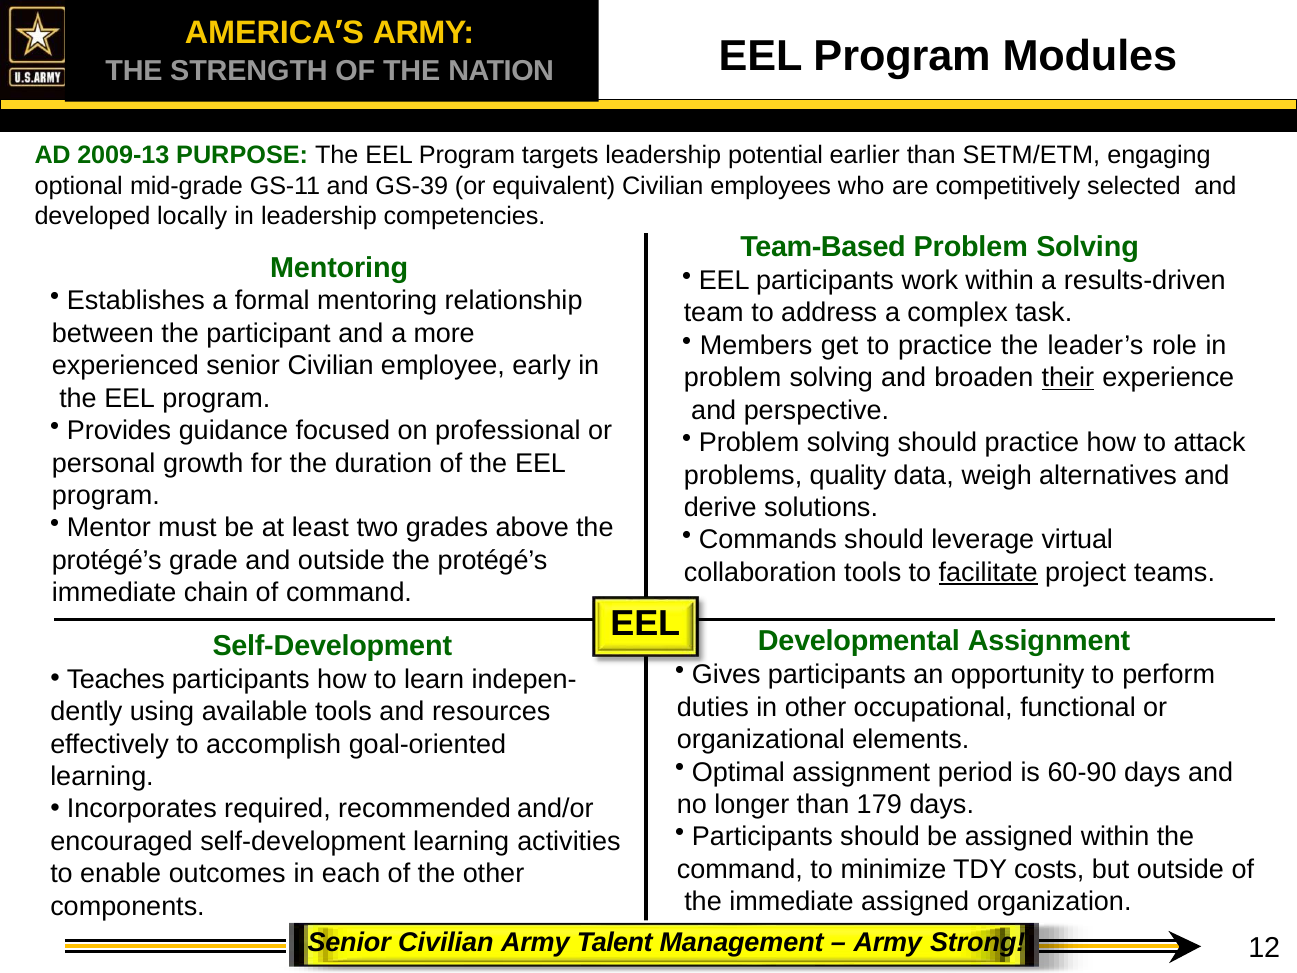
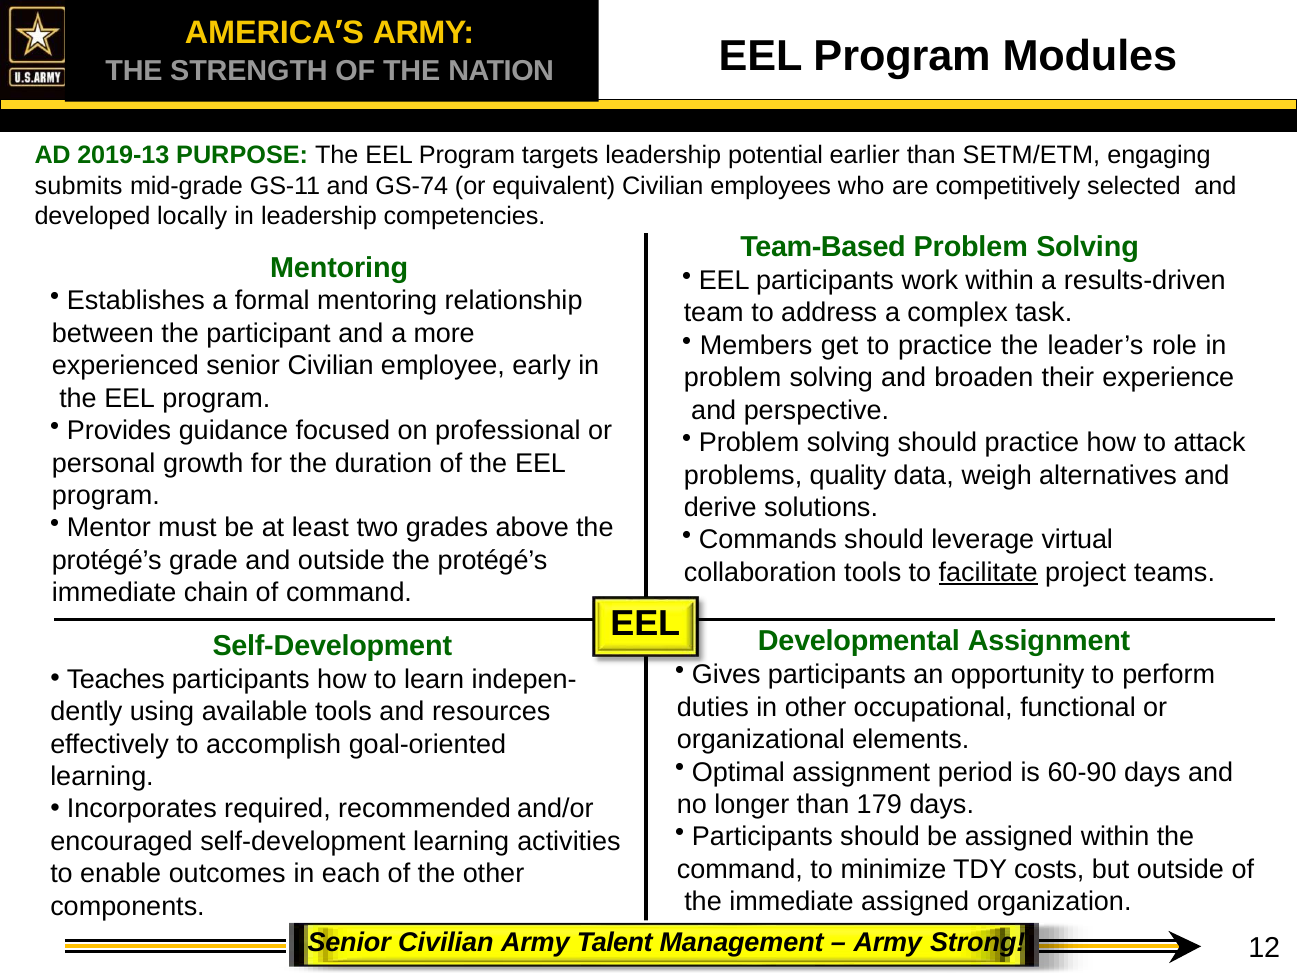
2009-13: 2009-13 -> 2019-13 (123, 155)
optional: optional -> submits (79, 186)
GS-39: GS-39 -> GS-74 (412, 186)
their underline: present -> none (1068, 378)
